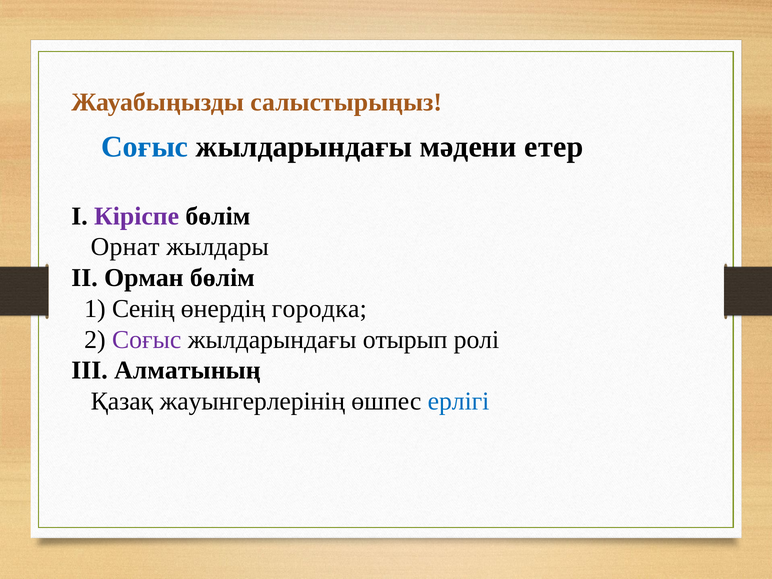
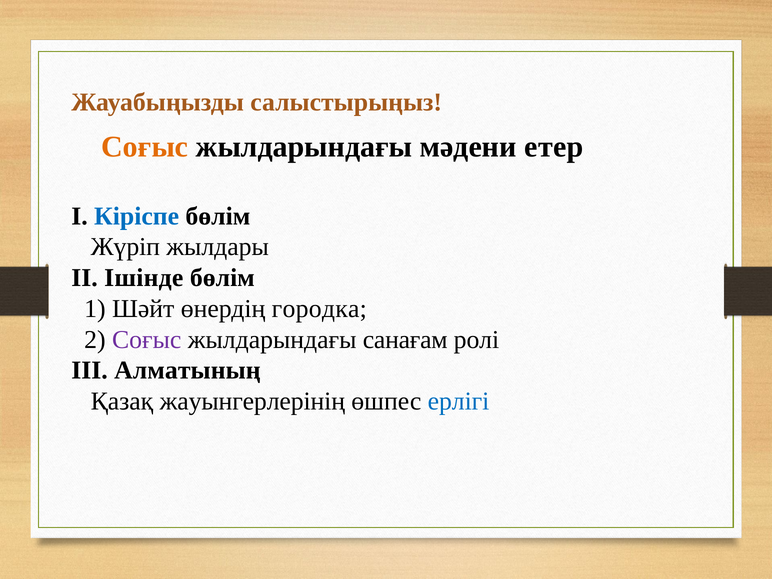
Соғыс colour: blue -> orange (145, 147)
Кіріспе colour: purple -> blue (137, 216)
Орнат: Орнат -> Жүріп (125, 247)
Орман: Орман -> Ішінде (144, 278)
Сенің: Сенің -> Шәйт (143, 309)
отырып: отырып -> санағам (405, 340)
